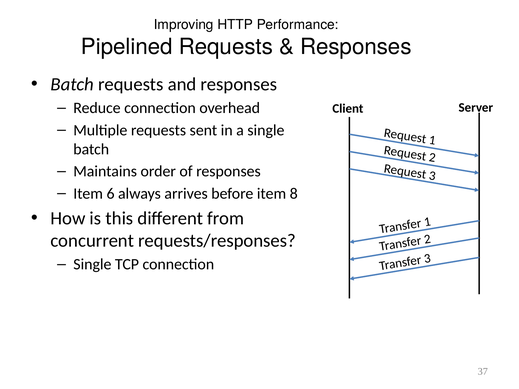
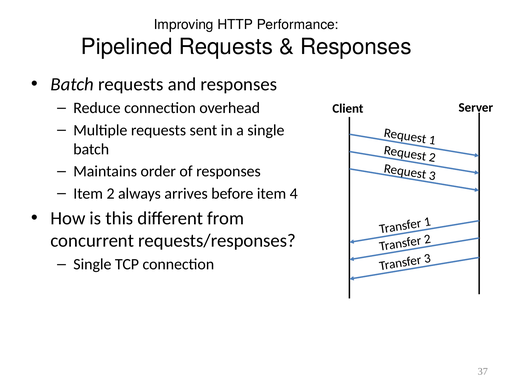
Item 6: 6 -> 2 (111, 194)
8: 8 -> 4 (294, 194)
